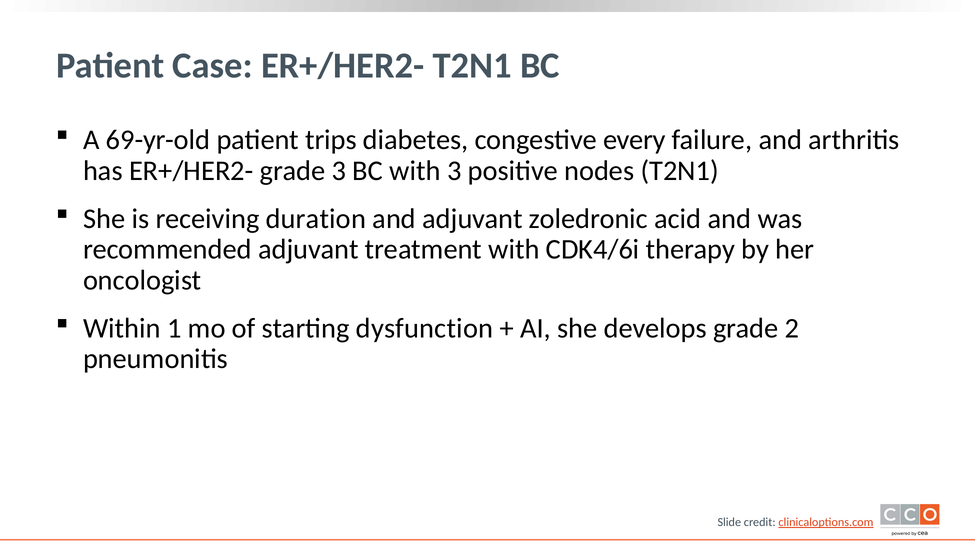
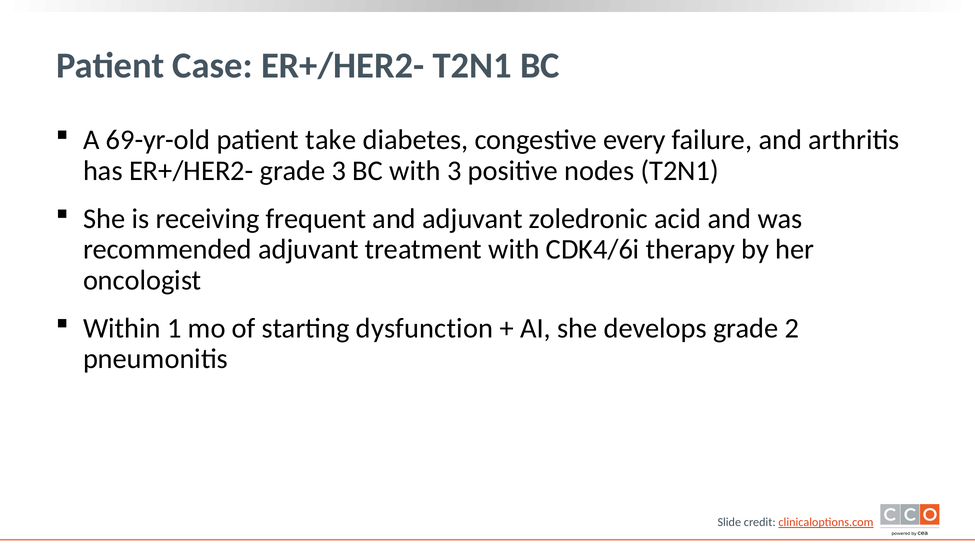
trips: trips -> take (331, 140)
duration: duration -> frequent (316, 219)
